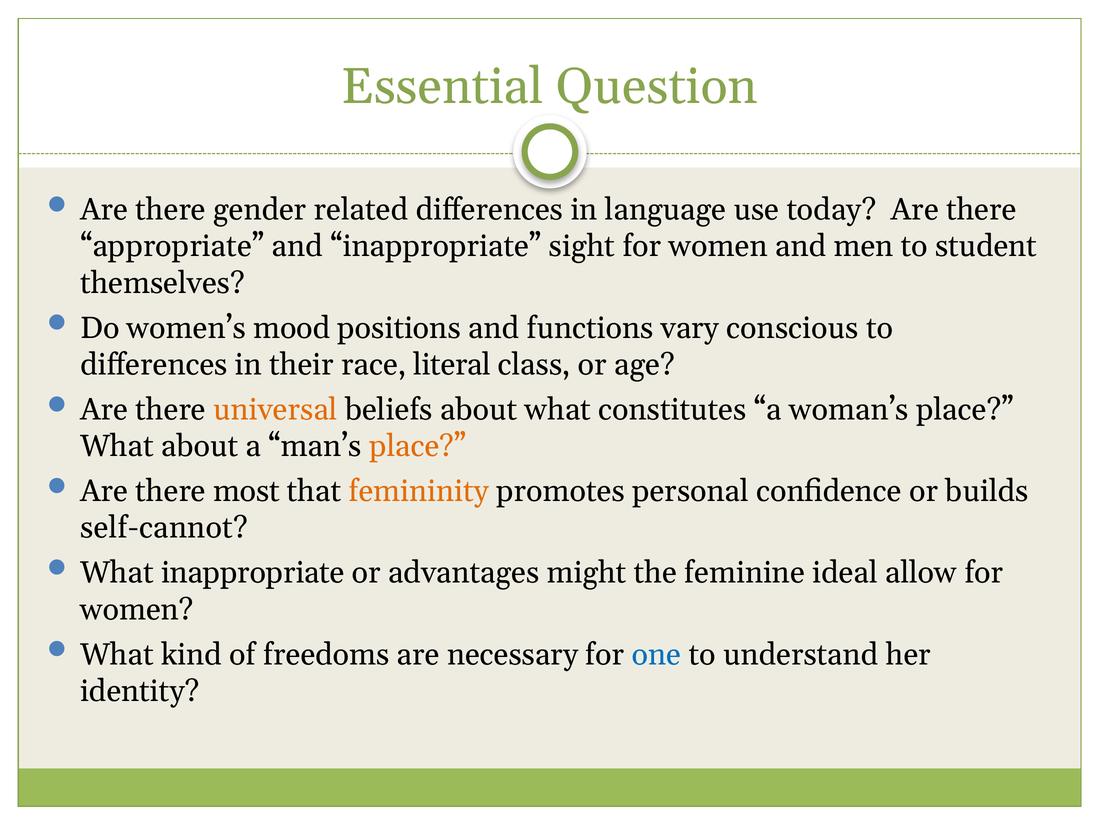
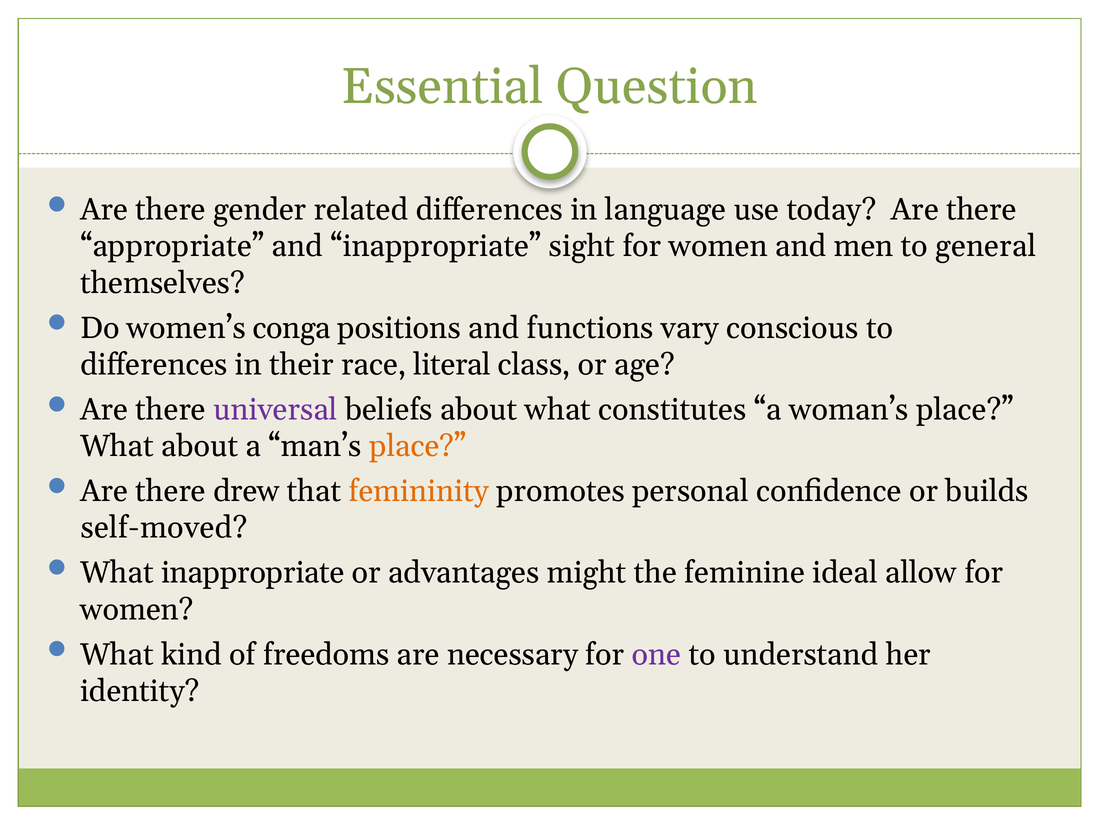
student: student -> general (986, 246)
mood: mood -> conga (292, 328)
universal colour: orange -> purple (275, 410)
most: most -> drew (246, 491)
self-cannot: self-cannot -> self-moved (164, 528)
one colour: blue -> purple (656, 654)
